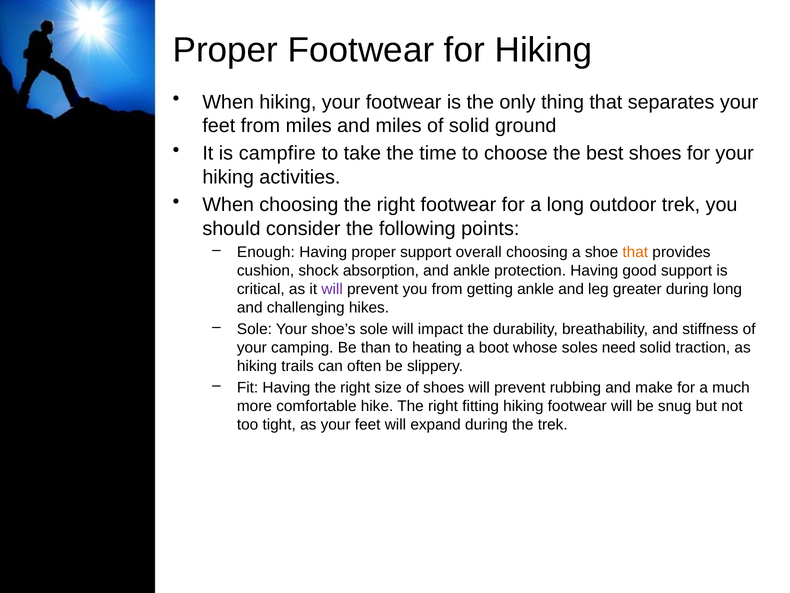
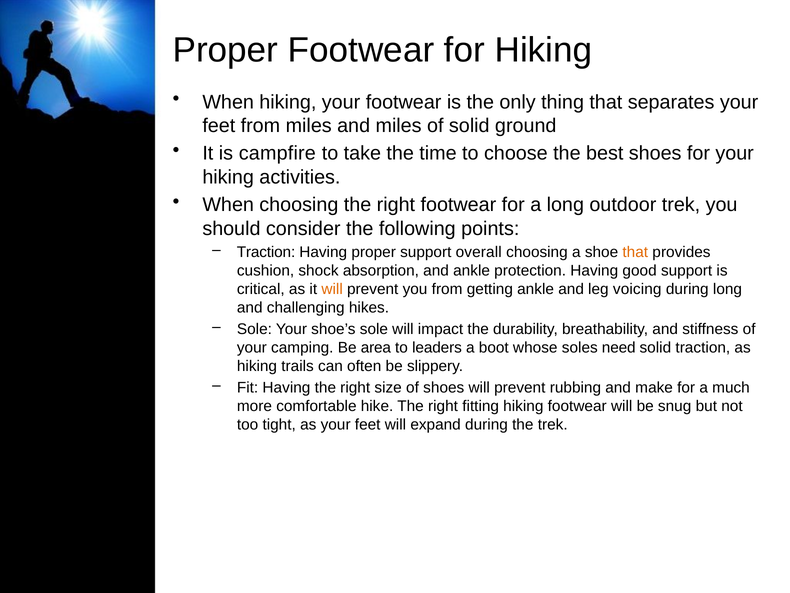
Enough: Enough -> Traction (266, 252)
will colour: purple -> orange (332, 289)
greater: greater -> voicing (637, 289)
than: than -> area (376, 347)
heating: heating -> leaders (437, 347)
